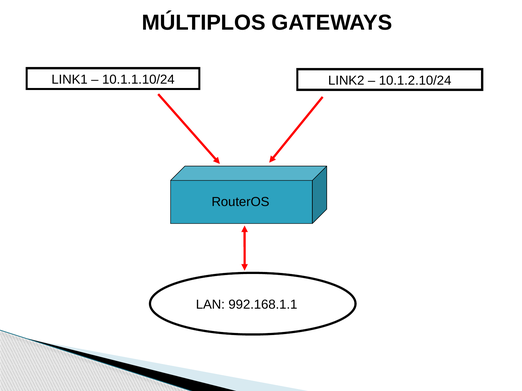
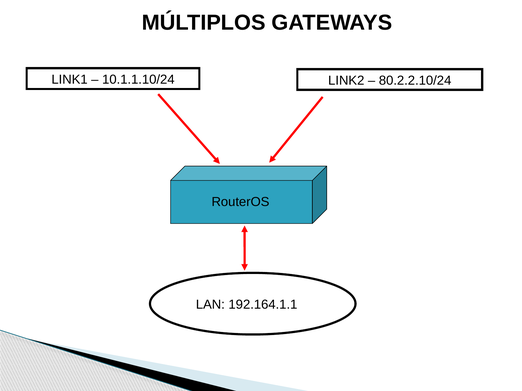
10.1.2.10/24: 10.1.2.10/24 -> 80.2.2.10/24 (415, 81)
992.168.1.1: 992.168.1.1 -> 192.164.1.1 (263, 305)
